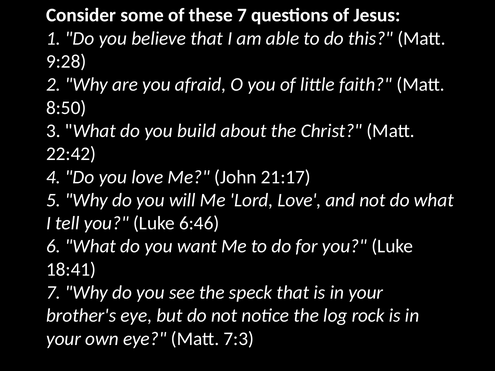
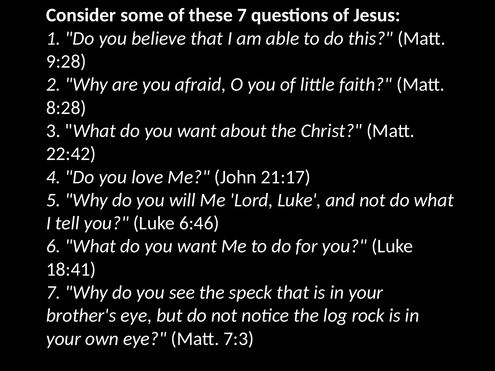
8:50: 8:50 -> 8:28 (66, 108)
build: build -> want (197, 131)
Lord Love: Love -> Luke (299, 200)
